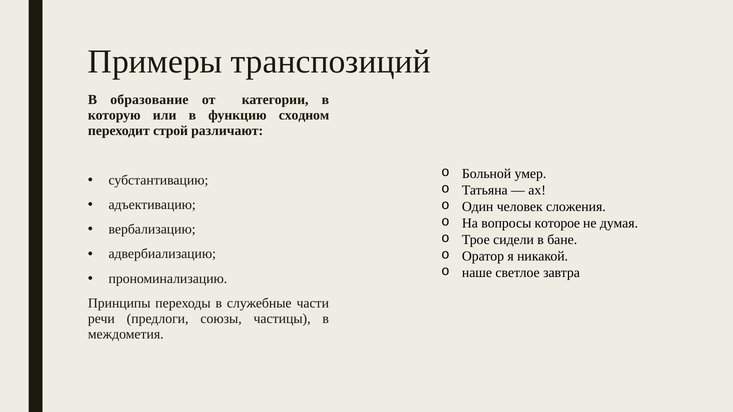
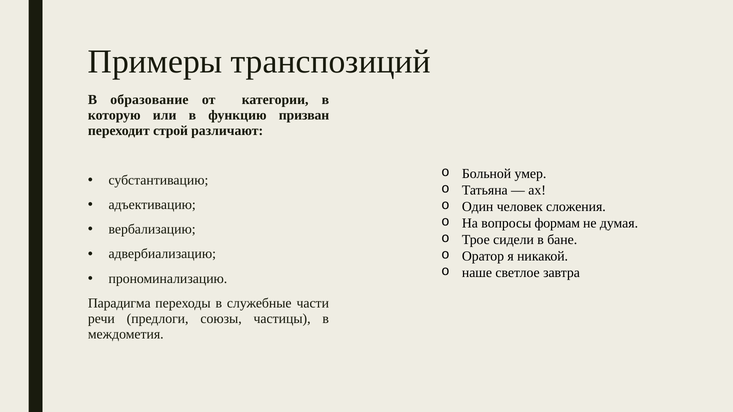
сходном: сходном -> призван (304, 115)
которое: которое -> формам (557, 223)
Принципы: Принципы -> Парадигма (119, 303)
